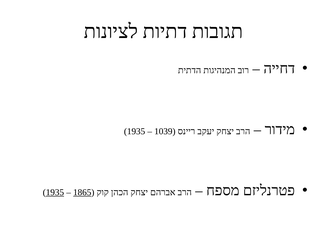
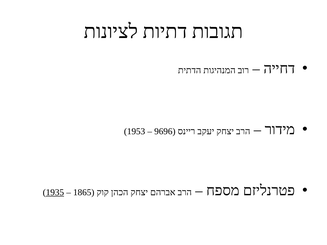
1935: 1935 -> 1953 (136, 131)
1039: 1039 -> 9696 (163, 131)
1865 underline: present -> none (82, 193)
